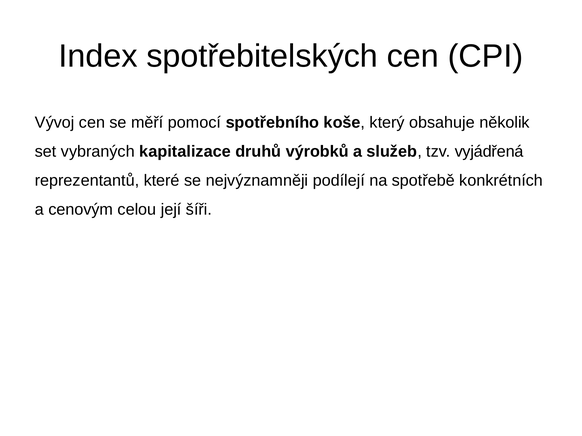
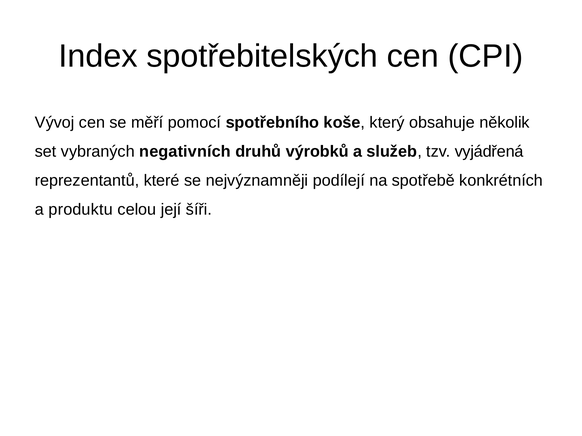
kapitalizace: kapitalizace -> negativních (185, 152)
cenovým: cenovým -> produktu (81, 210)
